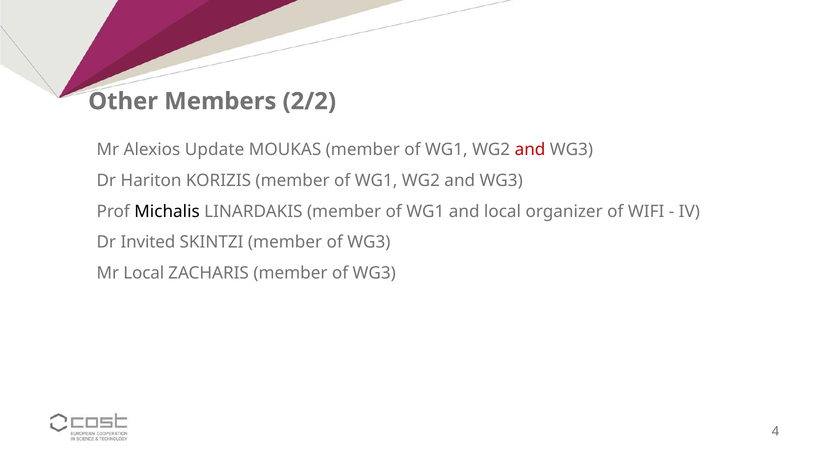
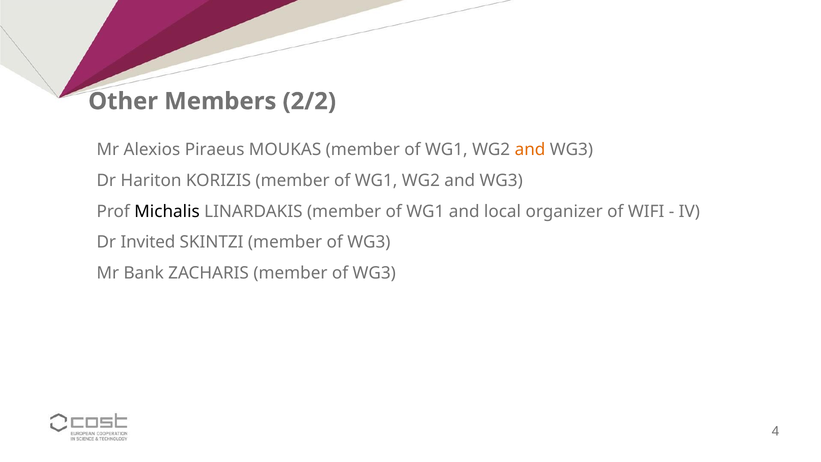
Update: Update -> Piraeus (215, 150)
and colour: red -> orange (530, 150)
Mr Local: Local -> Bank (144, 273)
